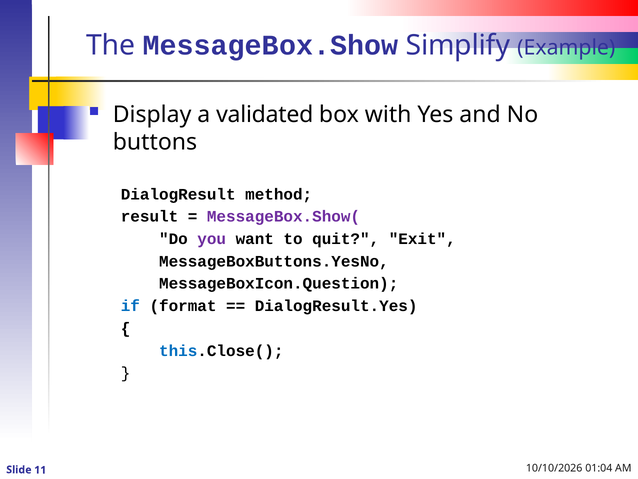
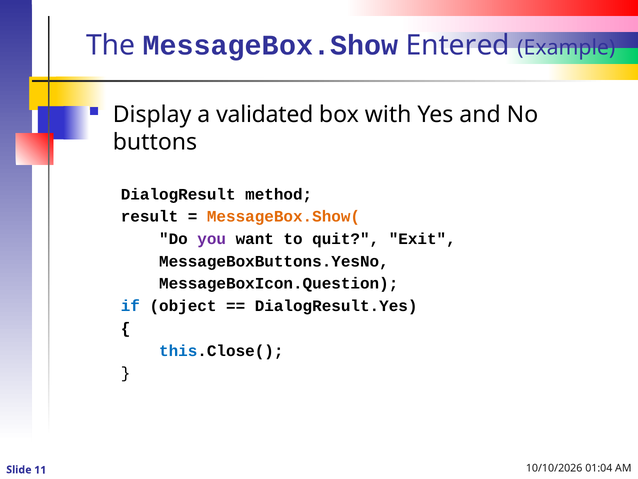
Simplify: Simplify -> Entered (458, 46)
MessageBox.Show( colour: purple -> orange (283, 216)
format: format -> object (183, 306)
